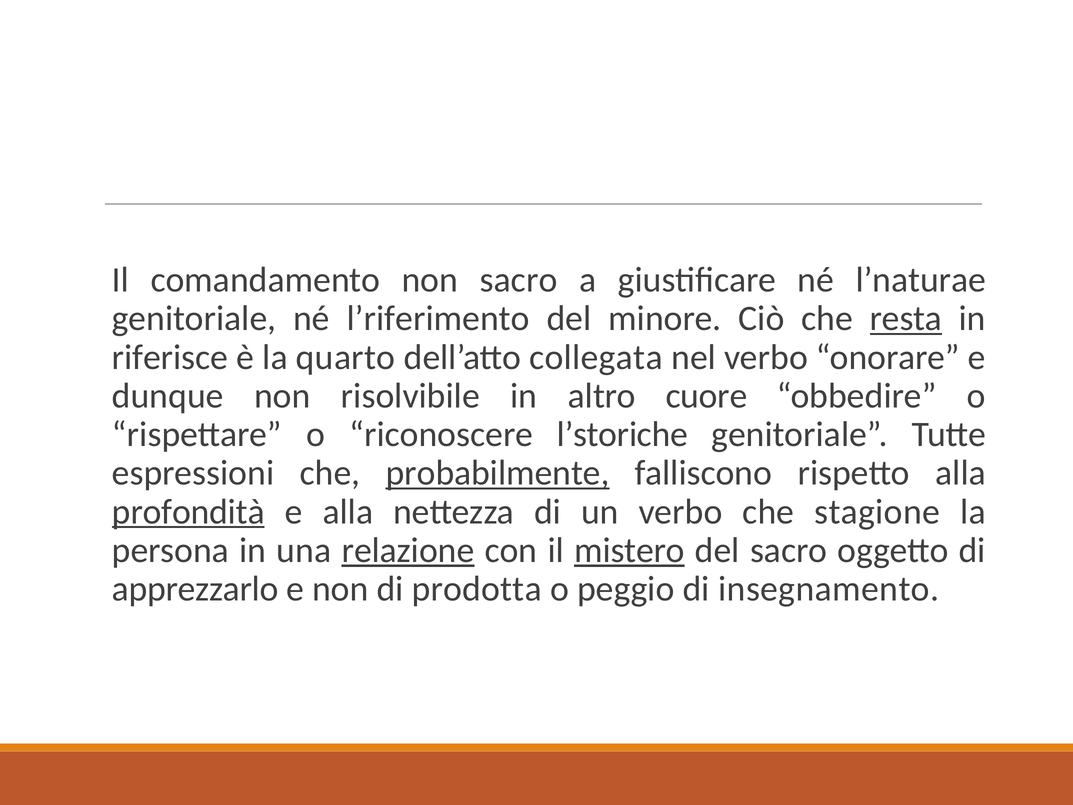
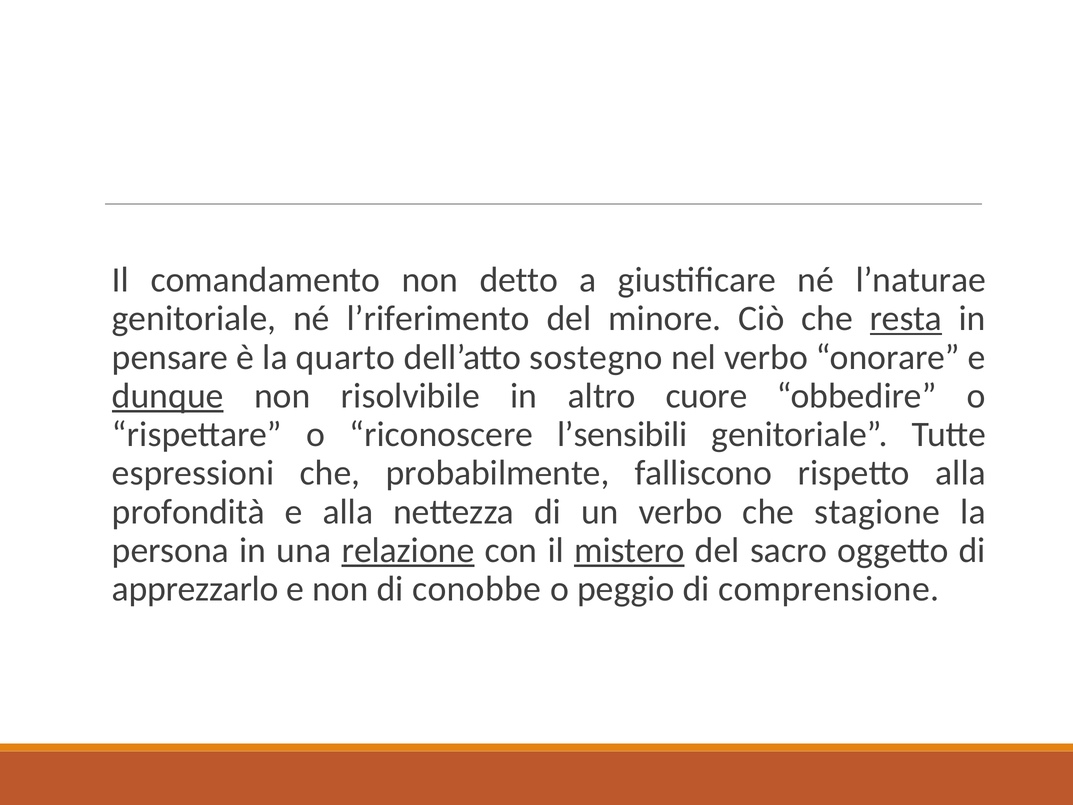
non sacro: sacro -> detto (519, 280)
riferisce: riferisce -> pensare (170, 357)
collegata: collegata -> sostegno (596, 357)
dunque underline: none -> present (168, 396)
l’storiche: l’storiche -> l’sensibili (622, 434)
probabilmente underline: present -> none (498, 473)
profondità underline: present -> none (188, 512)
prodotta: prodotta -> conobbe (477, 589)
insegnamento: insegnamento -> comprensione (829, 589)
